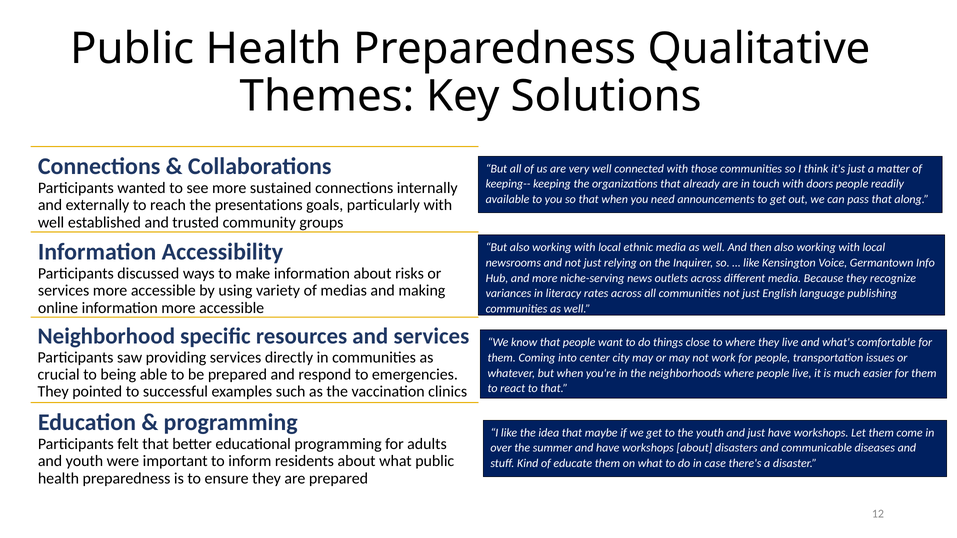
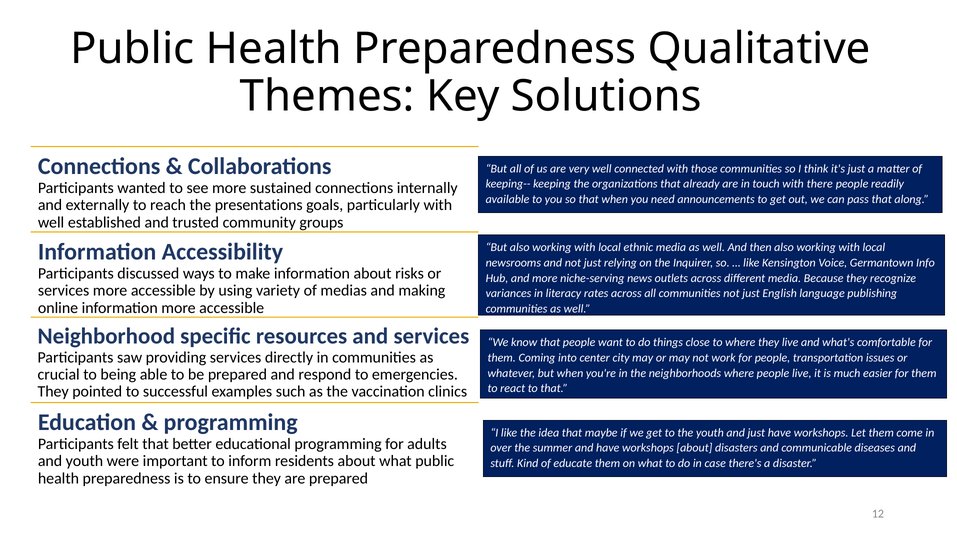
doors: doors -> there (820, 184)
